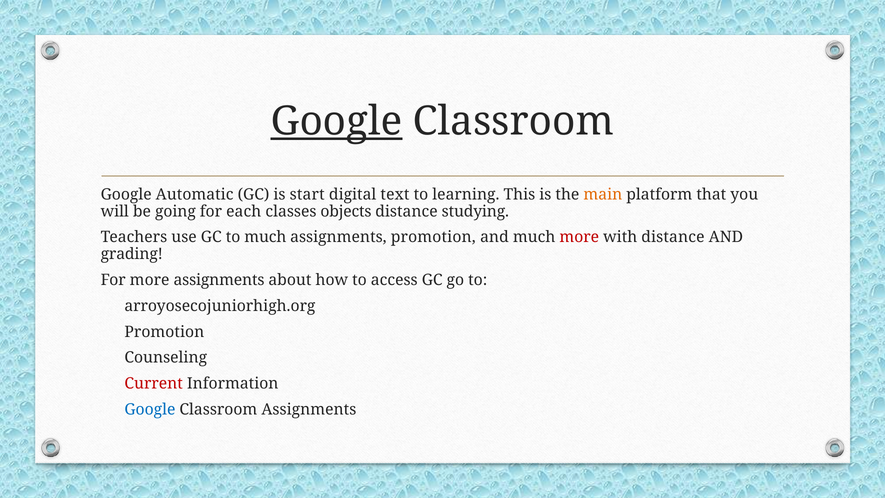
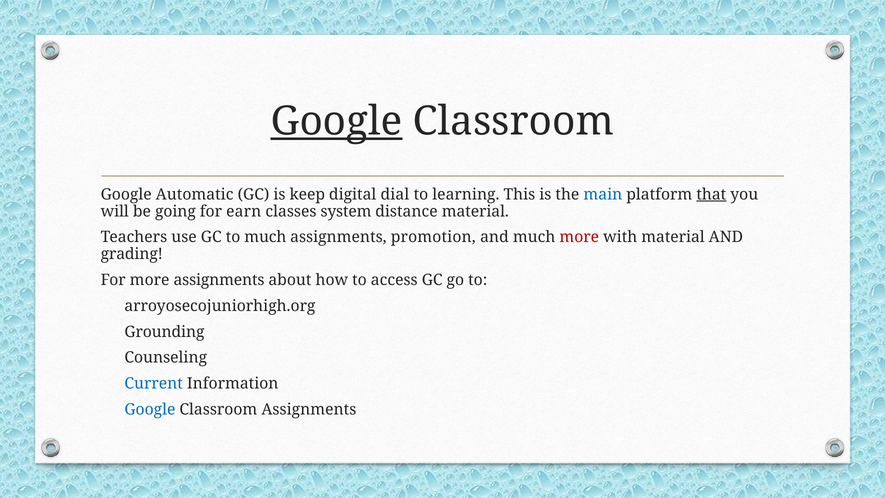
start: start -> keep (307, 194)
text: text -> dial (395, 194)
main colour: orange -> blue (603, 194)
that underline: none -> present (711, 194)
each: each -> earn (244, 211)
objects: objects -> system (346, 211)
distance studying: studying -> material (475, 211)
with distance: distance -> material (673, 237)
Promotion: Promotion -> Grounding (164, 332)
Current colour: red -> blue (154, 383)
